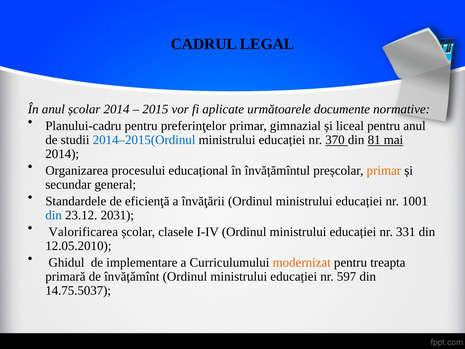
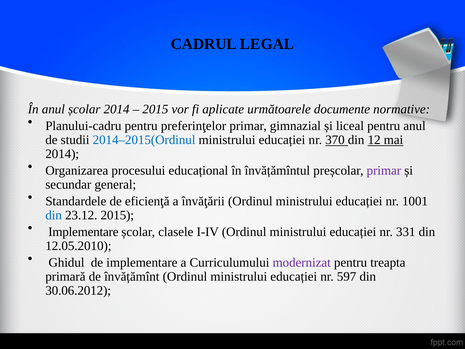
81: 81 -> 12 (374, 140)
primar colour: orange -> purple (384, 170)
23.12 2031: 2031 -> 2015 (117, 215)
Valorificarea: Valorificarea -> Implementare (83, 232)
modernizat colour: orange -> purple (302, 262)
14.75.5037: 14.75.5037 -> 30.06.2012 (78, 290)
